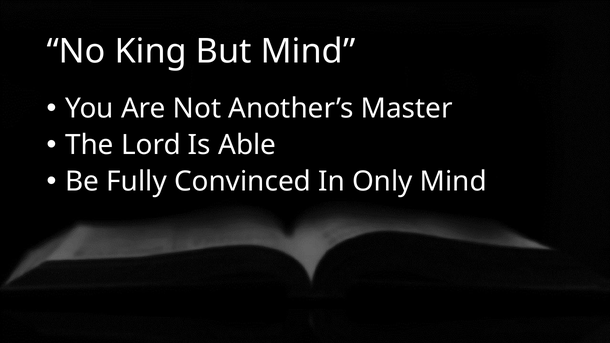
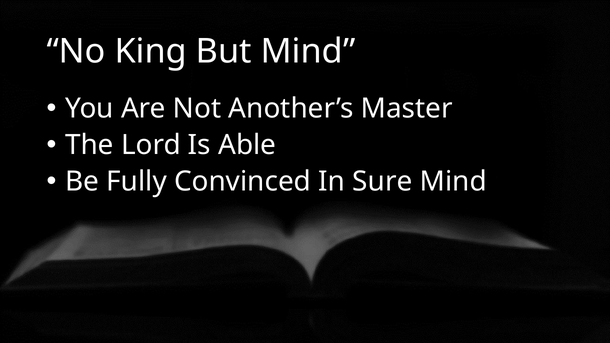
Only: Only -> Sure (382, 182)
